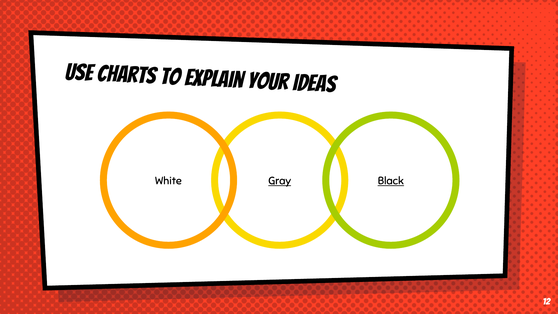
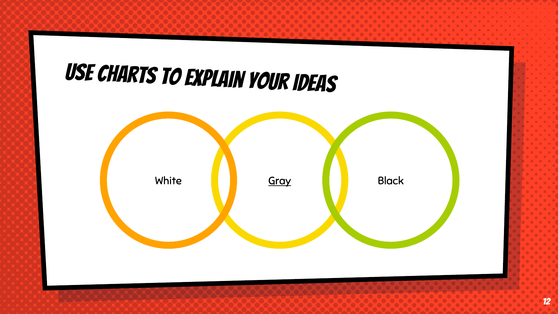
Black underline: present -> none (391, 181)
